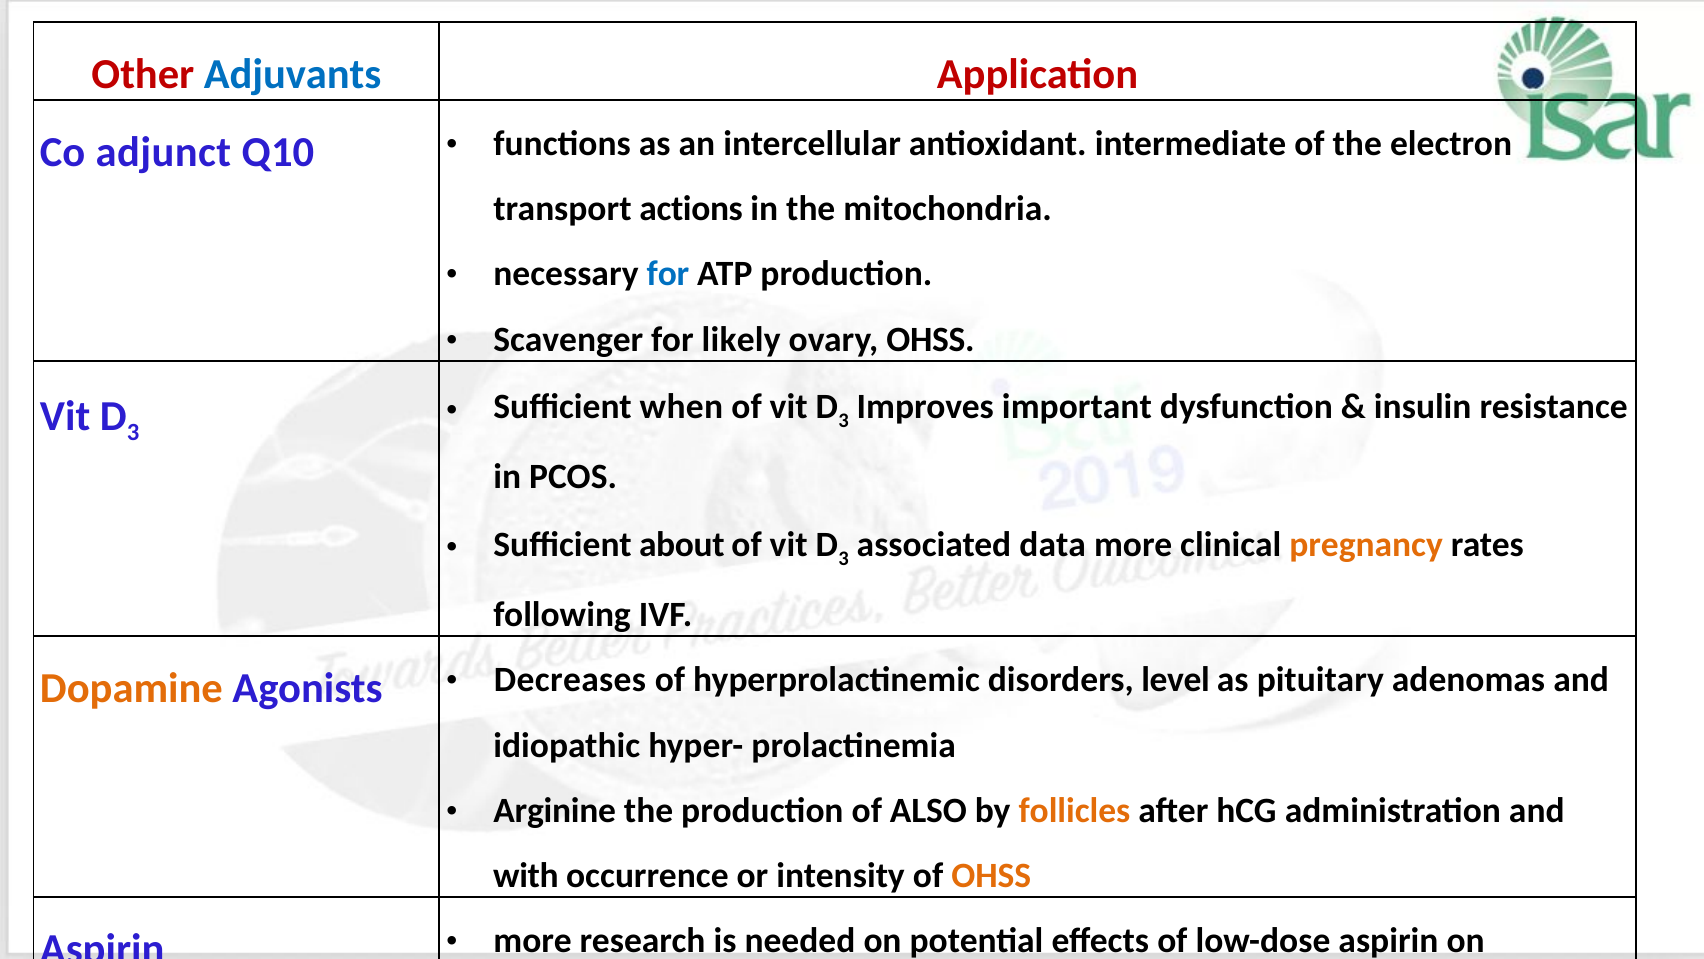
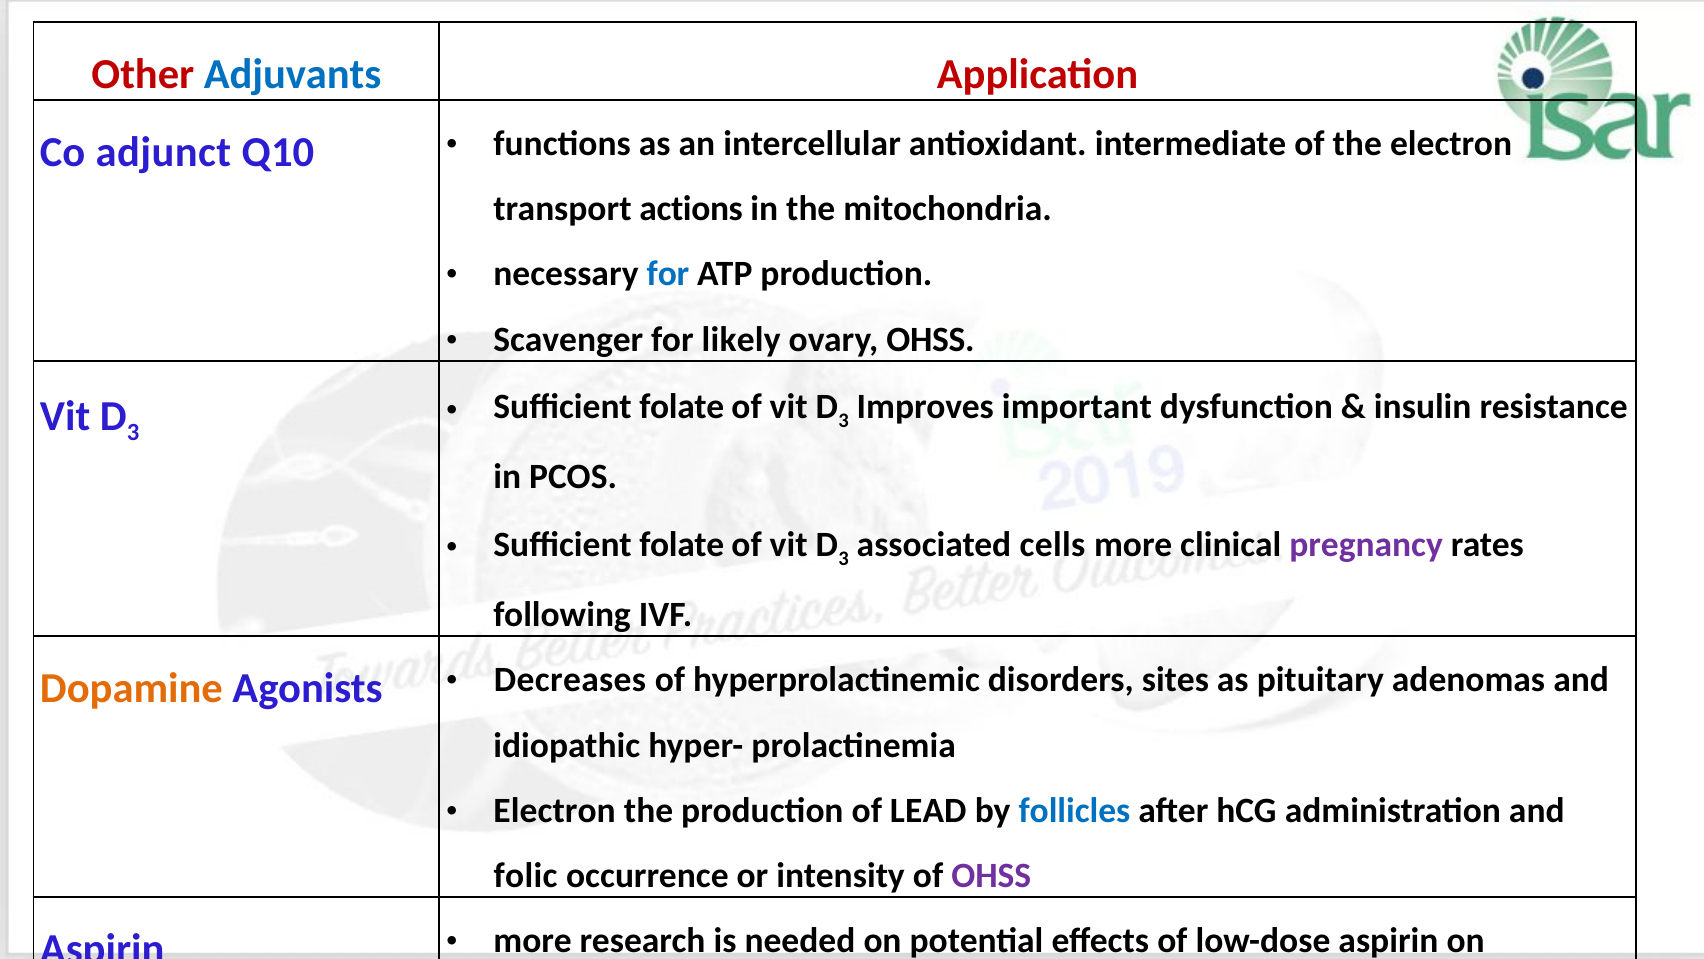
when: when -> folate (682, 407)
about: about -> folate (682, 545)
data: data -> cells (1053, 545)
pregnancy colour: orange -> purple (1366, 545)
level: level -> sites (1175, 680)
Arginine: Arginine -> Electron (555, 810)
ALSO: ALSO -> LEAD (928, 810)
follicles colour: orange -> blue (1074, 810)
with: with -> folic (526, 875)
OHSS colour: orange -> purple (991, 875)
